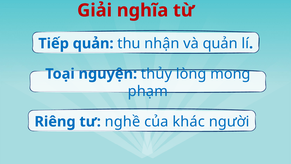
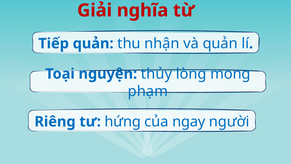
nghề: nghề -> hứng (123, 121)
khác: khác -> ngay (189, 121)
